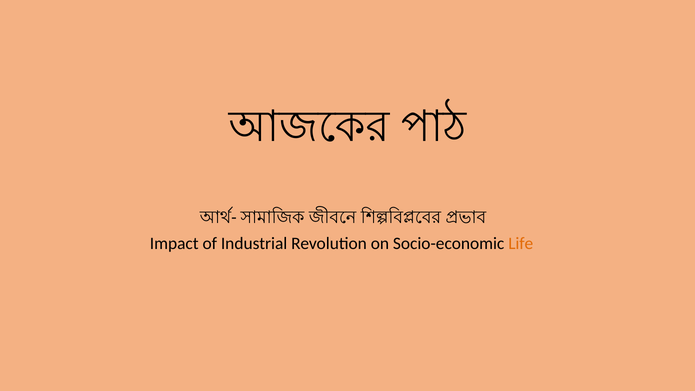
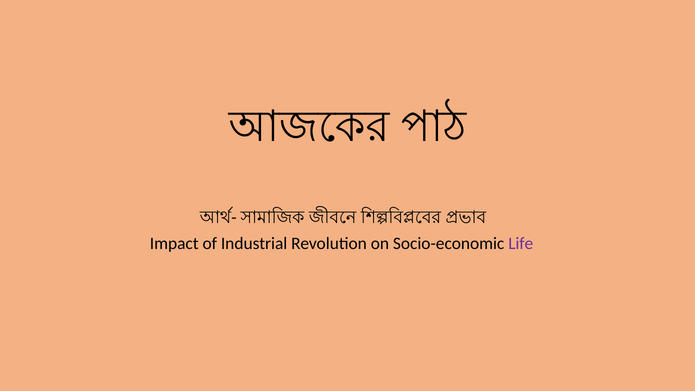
Life colour: orange -> purple (521, 243)
